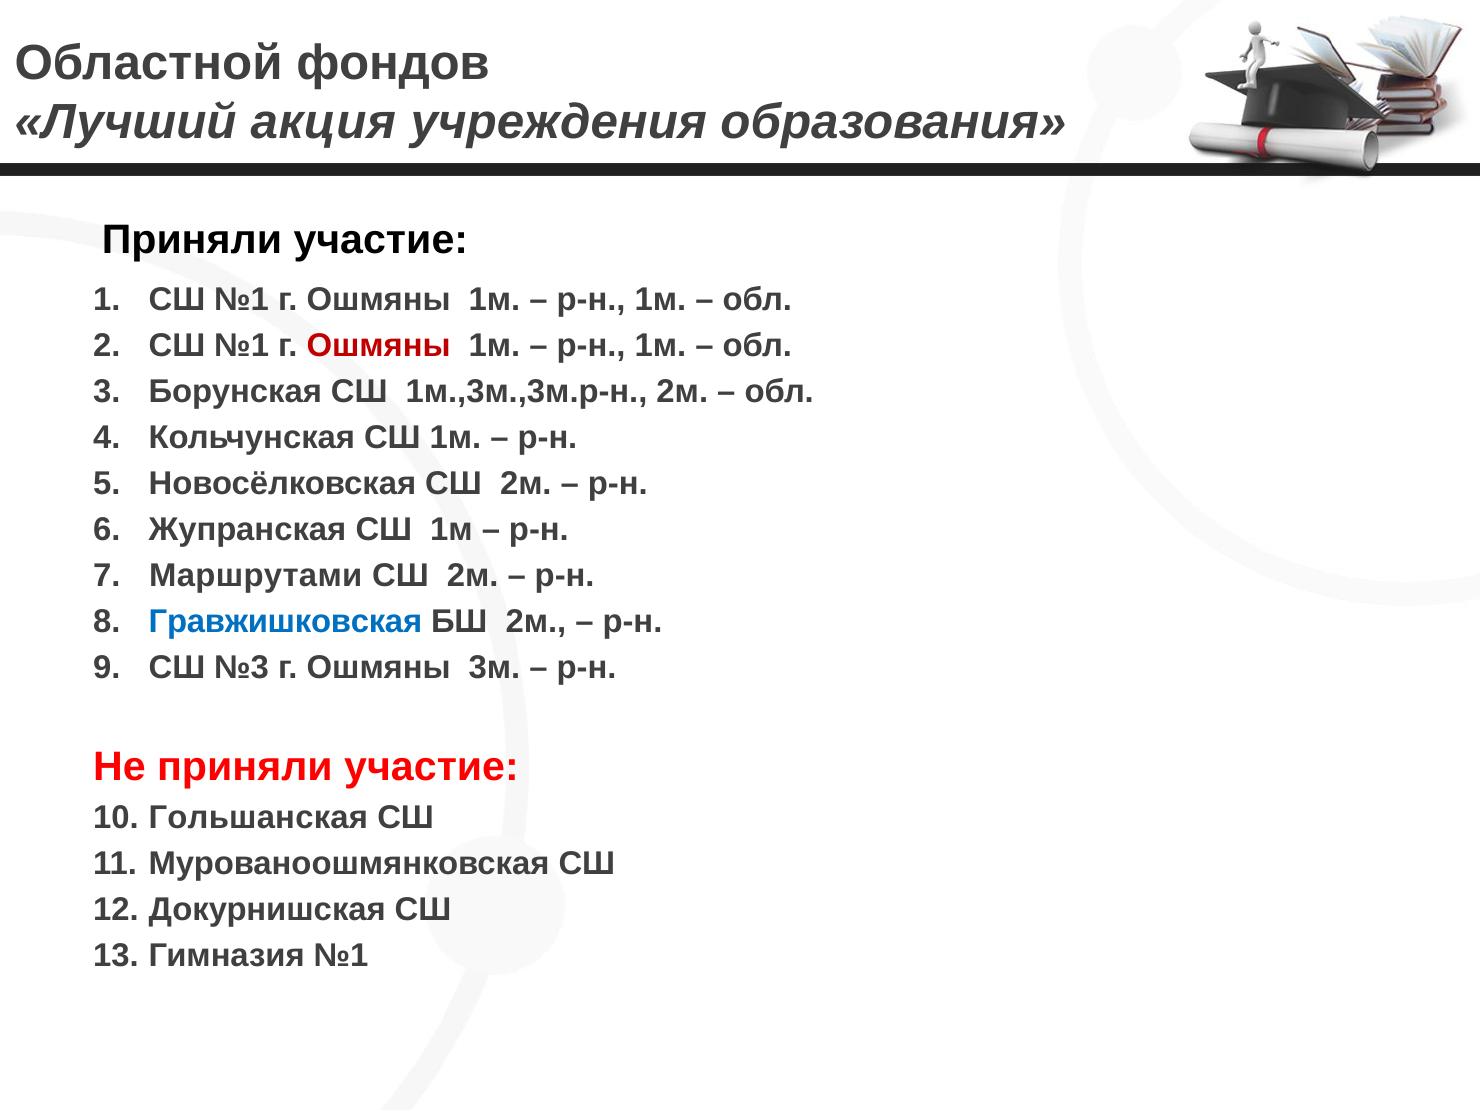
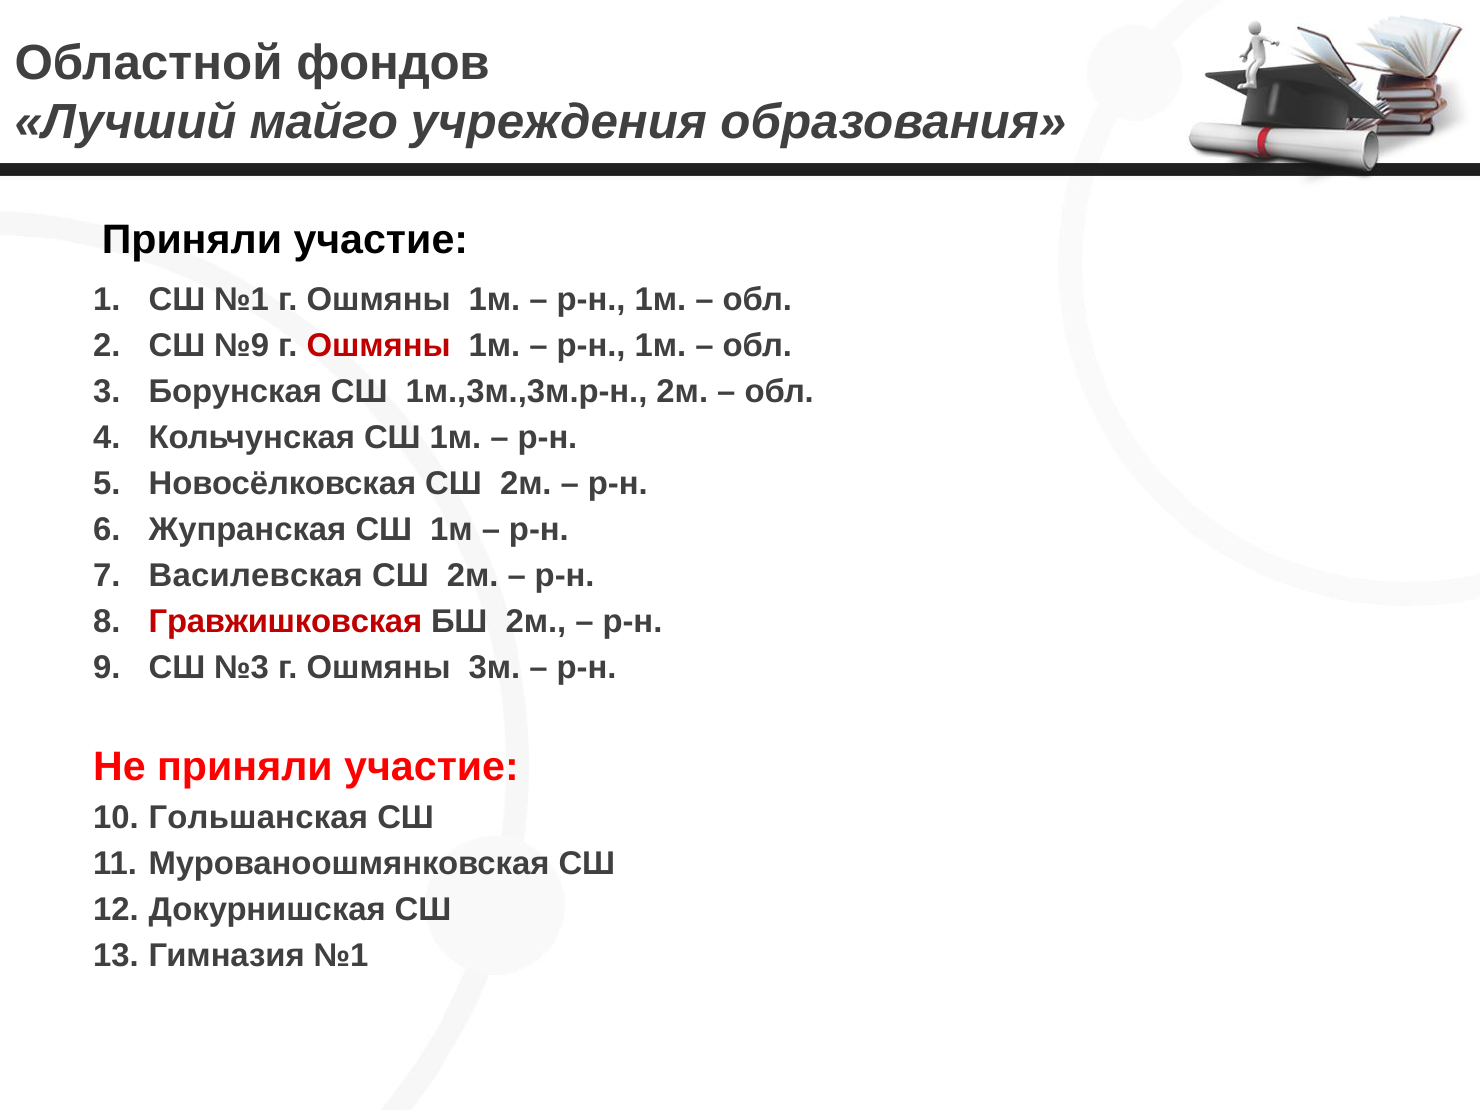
акция: акция -> майго (324, 122)
№1: №1 -> №9 (242, 345)
Маршрутами: Маршрутами -> Василевская (256, 576)
Гравжишковская colour: blue -> red (285, 622)
